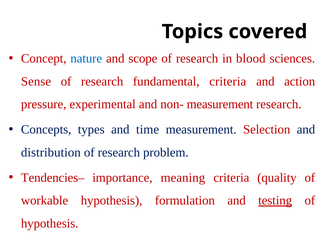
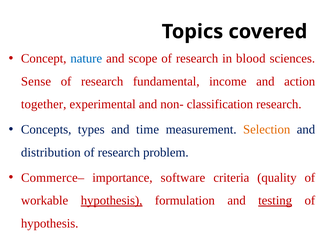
fundamental criteria: criteria -> income (228, 81)
pressure: pressure -> together (44, 104)
non- measurement: measurement -> classification (220, 104)
Selection colour: red -> orange (267, 130)
Tendencies–: Tendencies– -> Commerce– (53, 178)
meaning: meaning -> software (183, 178)
hypothesis underline: none -> present (112, 201)
